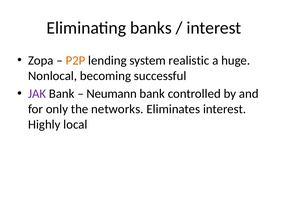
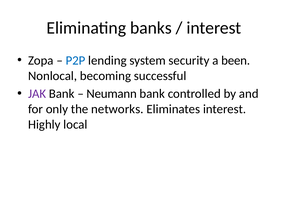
P2P colour: orange -> blue (75, 60)
realistic: realistic -> security (189, 60)
huge: huge -> been (236, 60)
